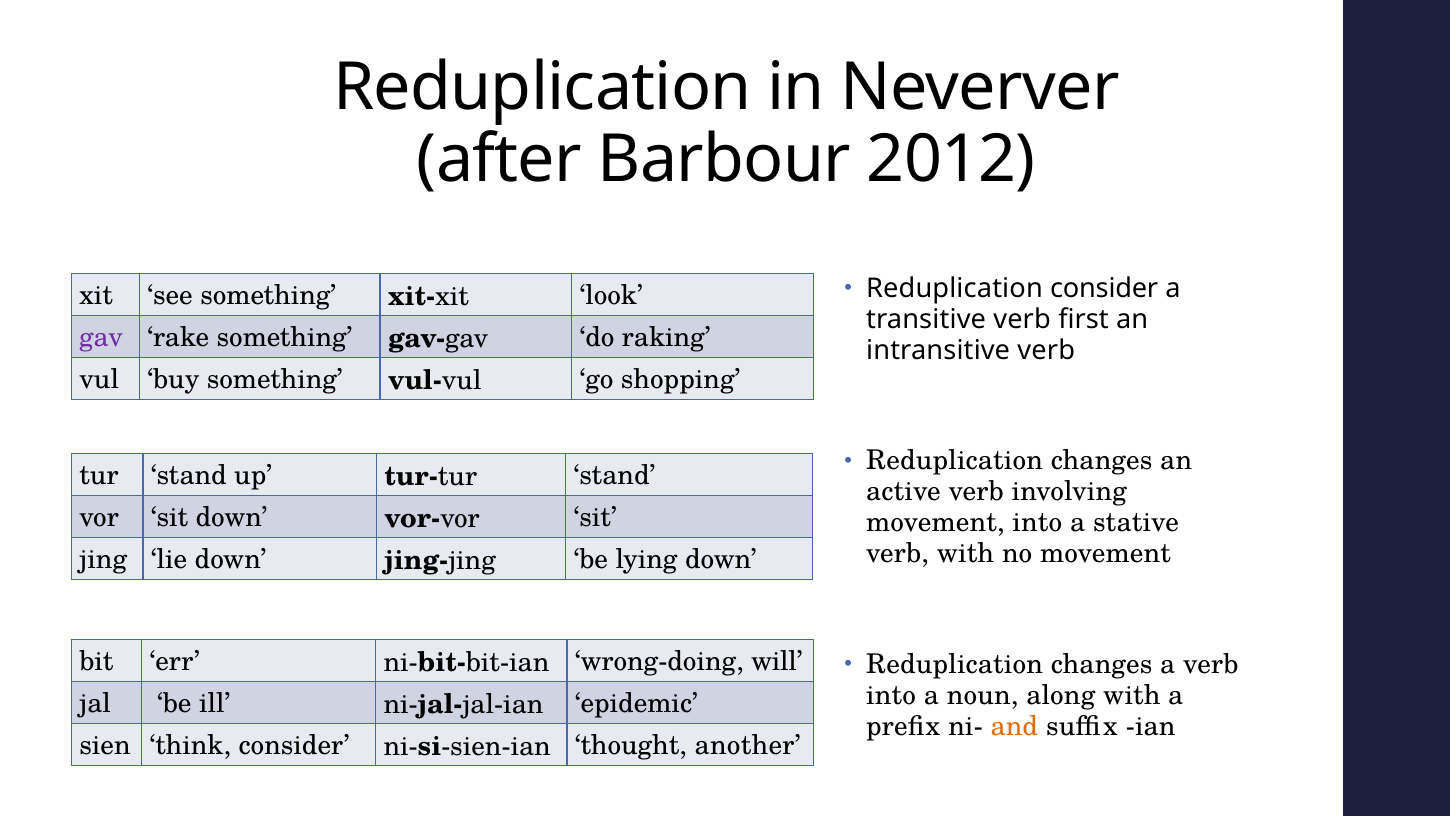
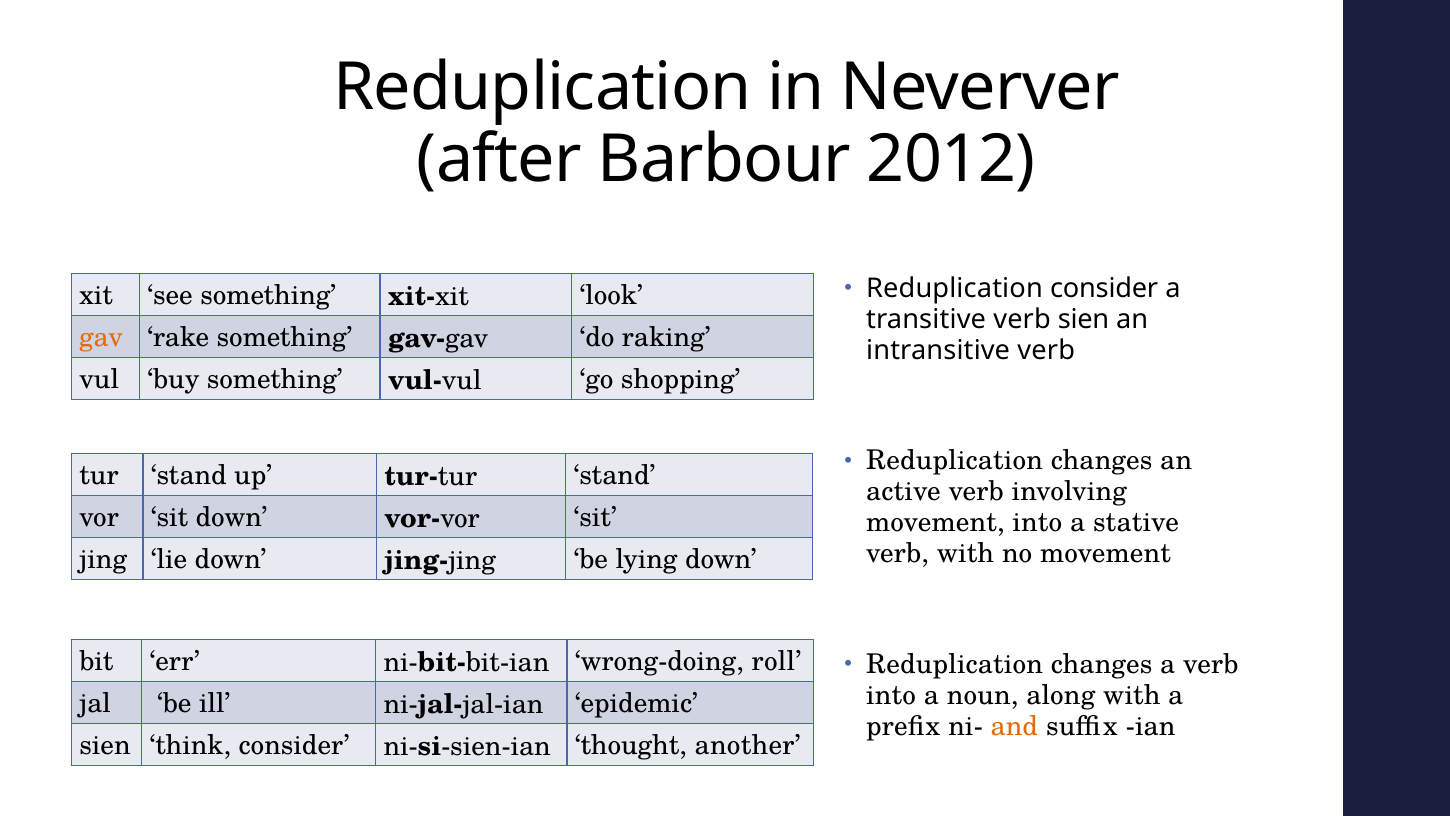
verb first: first -> sien (1084, 319)
gav colour: purple -> orange (101, 337)
will: will -> roll (776, 661)
